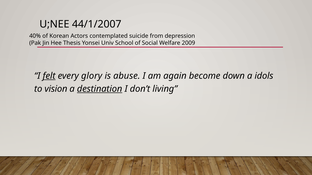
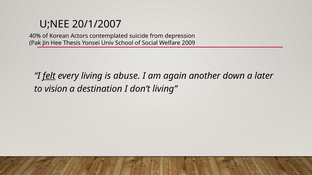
44/1/2007: 44/1/2007 -> 20/1/2007 (97, 24)
every glory: glory -> living (92, 76)
become: become -> another (205, 76)
idols: idols -> later (264, 76)
destination underline: present -> none (100, 89)
